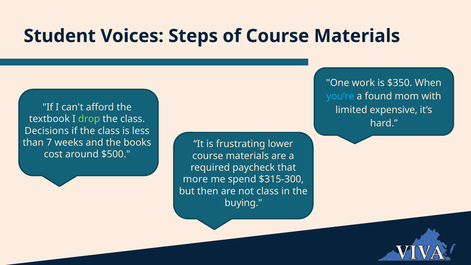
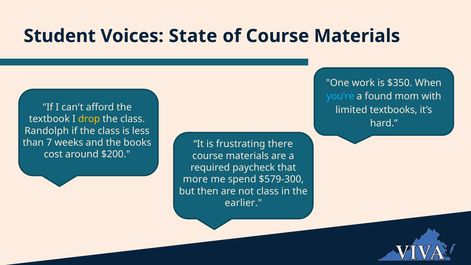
Steps: Steps -> State (193, 36)
expensive: expensive -> textbooks (394, 110)
drop colour: light green -> yellow (89, 119)
Decisions: Decisions -> Randolph (47, 131)
lower: lower -> there (280, 144)
$500: $500 -> $200 (116, 154)
$315-300: $315-300 -> $579-300 (281, 179)
buying: buying -> earlier (243, 203)
